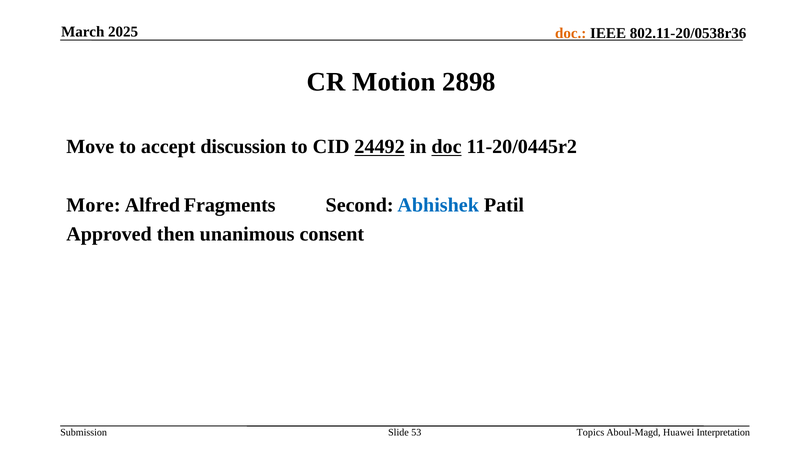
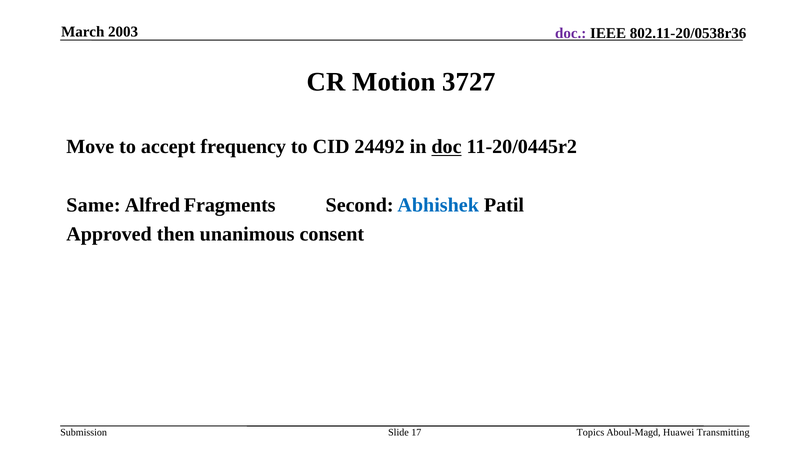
2025: 2025 -> 2003 (123, 32)
doc colour: orange -> purple (571, 33)
2898: 2898 -> 3727 (469, 82)
discussion: discussion -> frequency (243, 147)
24492 underline: present -> none (380, 147)
More: More -> Same (93, 205)
53: 53 -> 17 (416, 433)
Interpretation: Interpretation -> Transmitting (723, 433)
